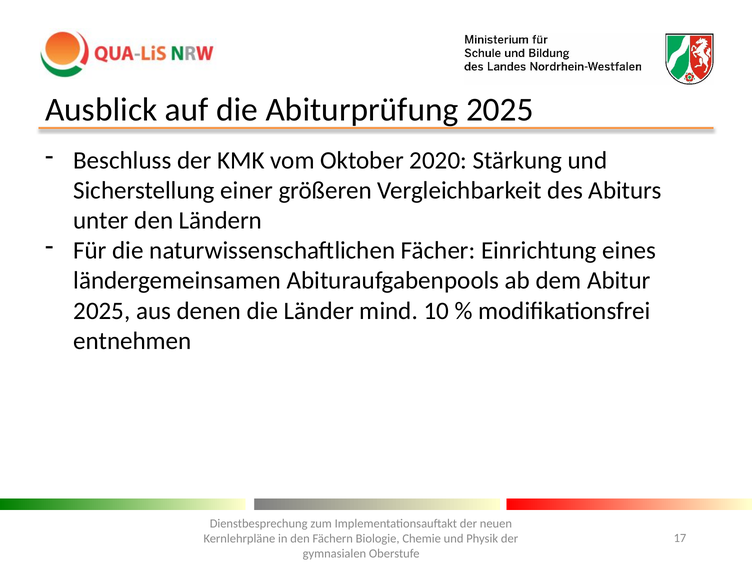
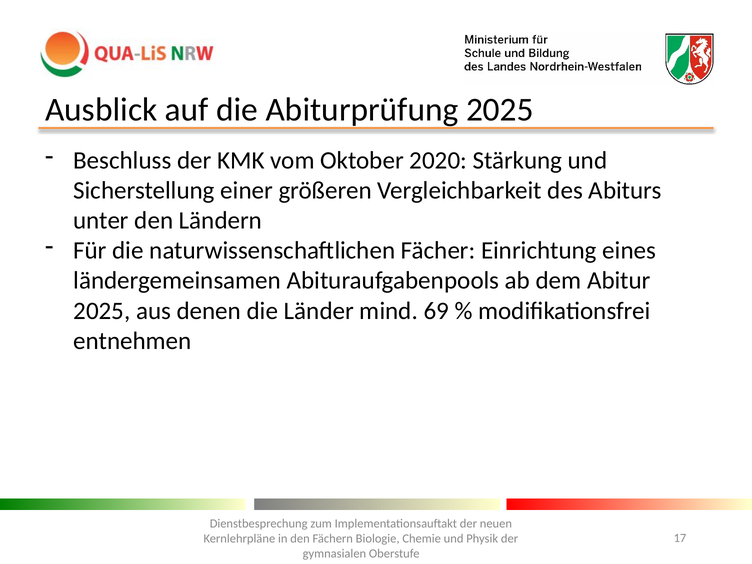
10: 10 -> 69 (436, 311)
